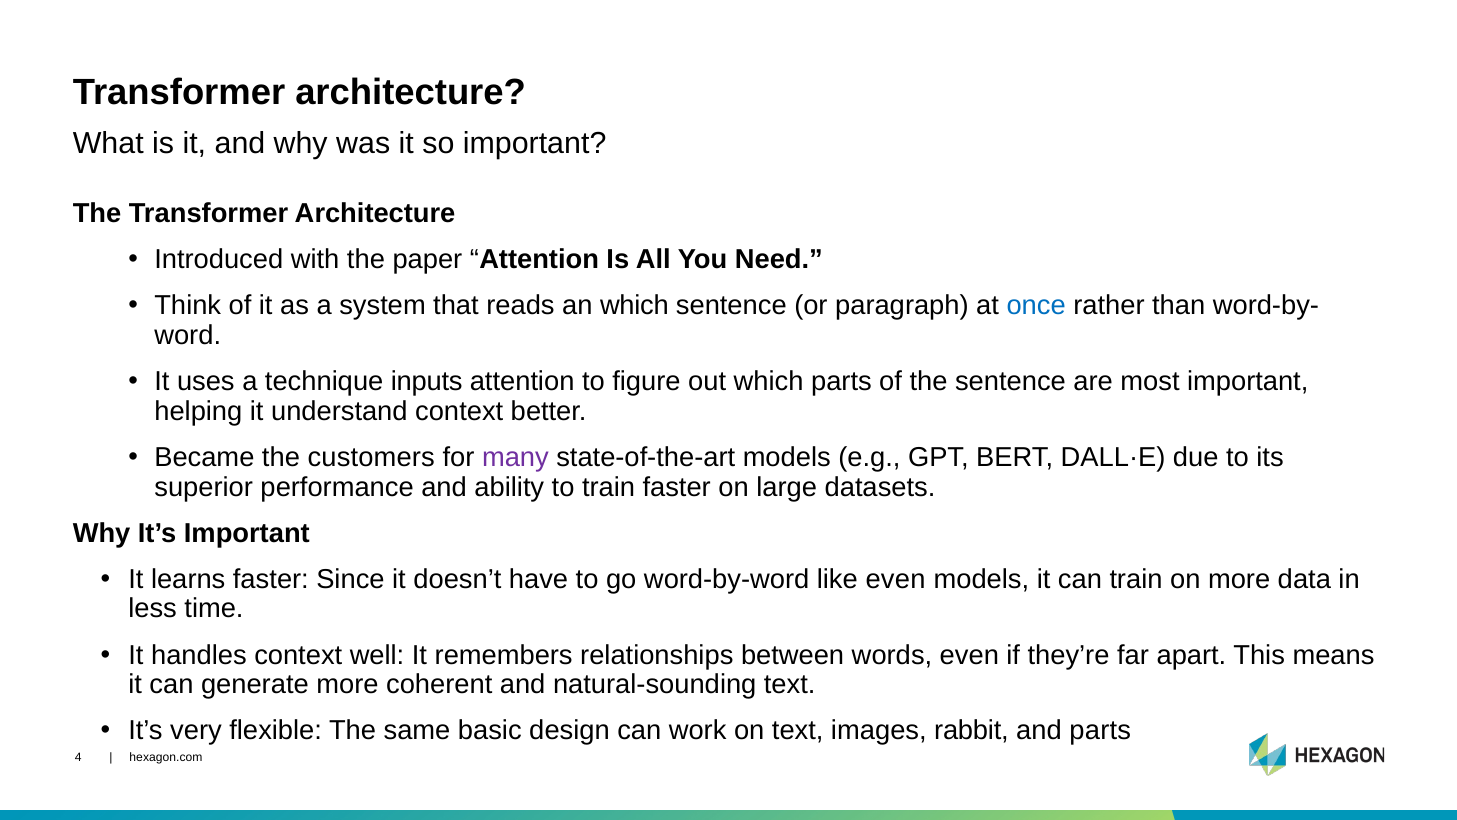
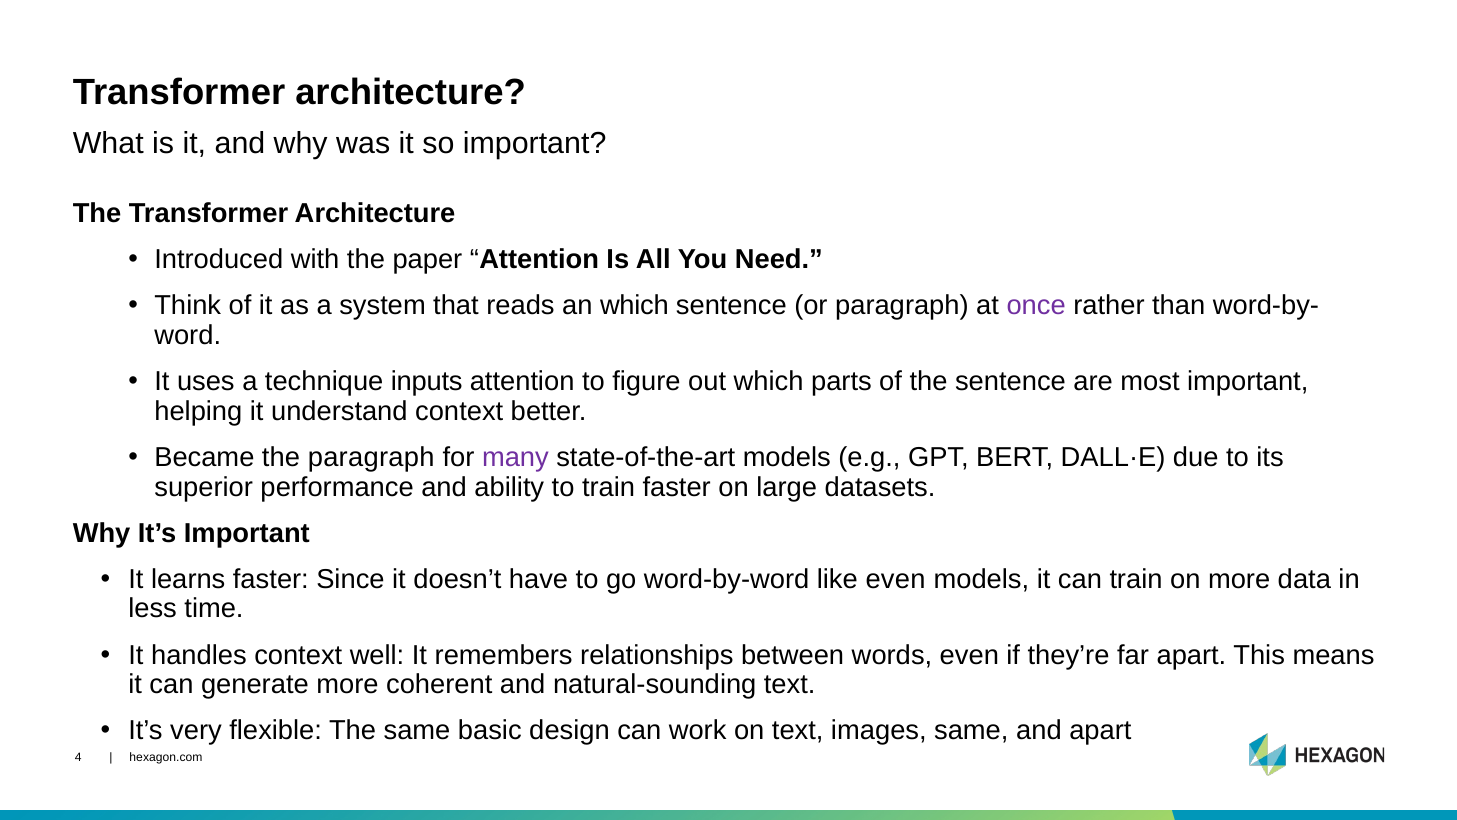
once colour: blue -> purple (1036, 306)
the customers: customers -> paragraph (371, 457)
images rabbit: rabbit -> same (971, 731)
and parts: parts -> apart (1100, 731)
